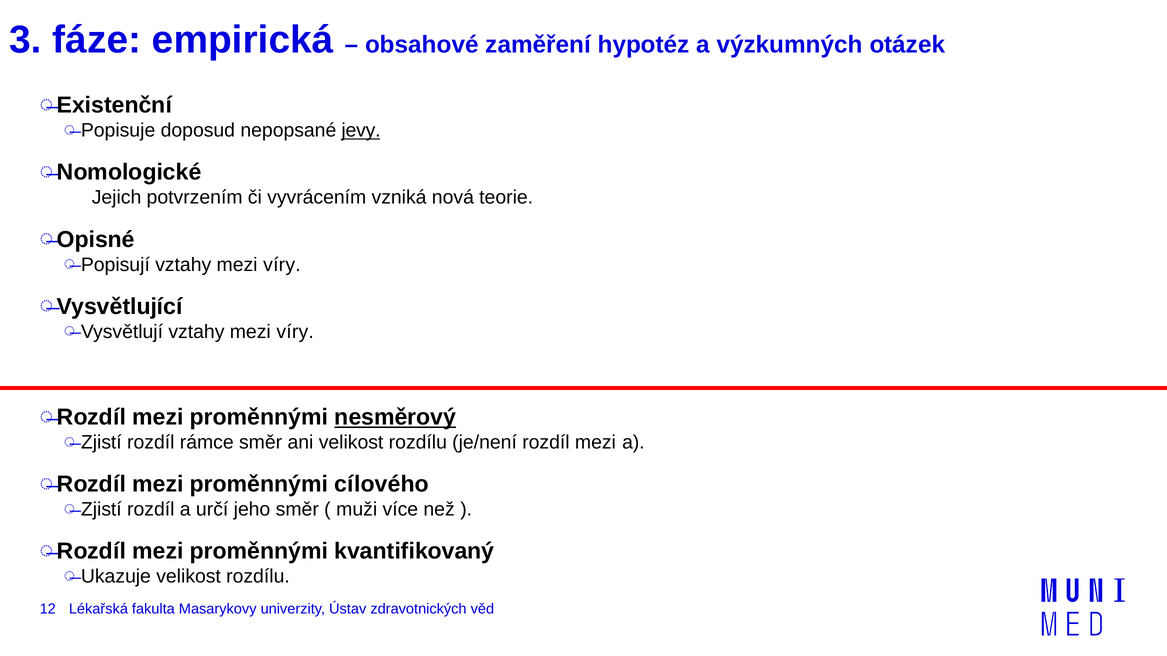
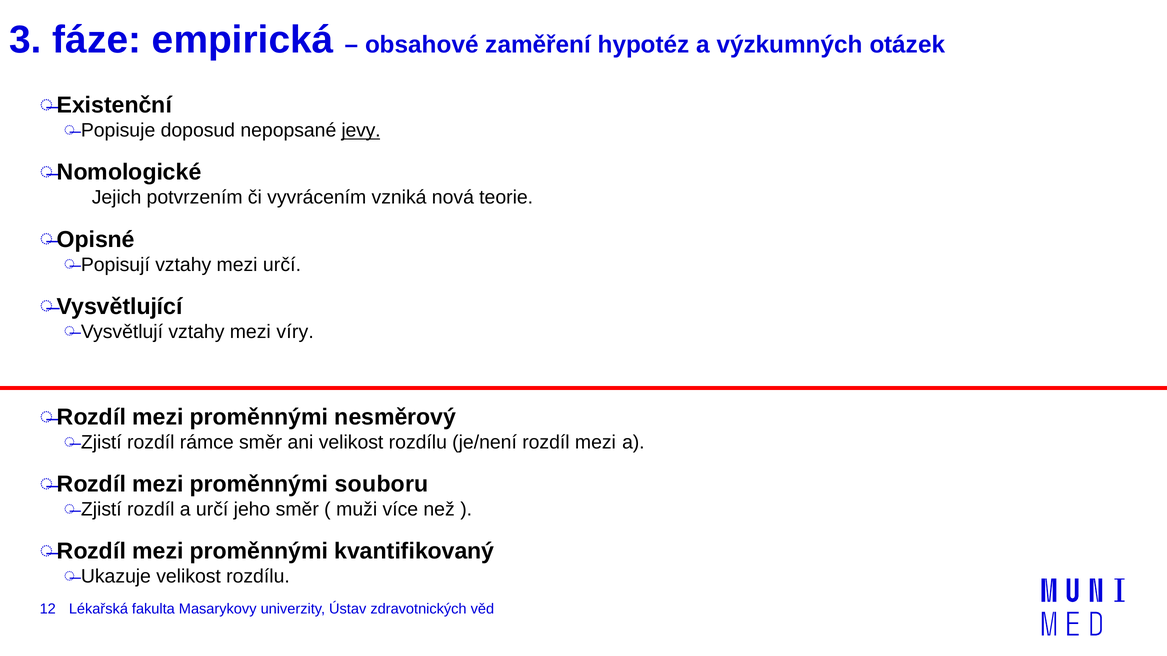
Popisují vztahy mezi víry: víry -> určí (282, 265)
nesměrový underline: present -> none (395, 417)
cílového: cílového -> souboru (382, 485)
